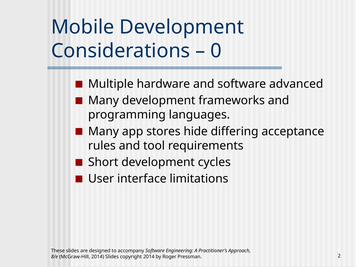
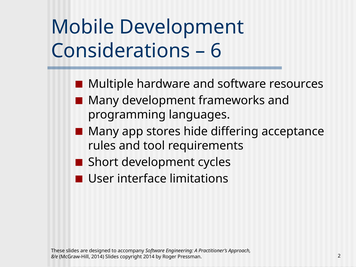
0: 0 -> 6 (216, 51)
advanced: advanced -> resources (296, 84)
